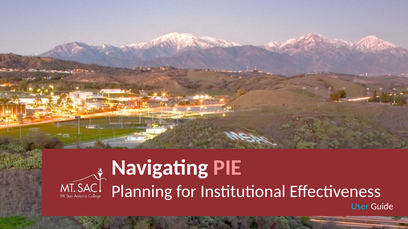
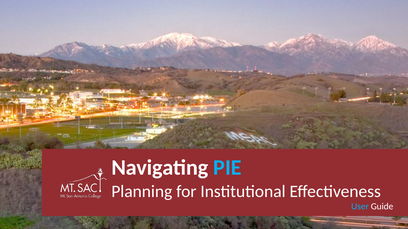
PIE colour: pink -> light blue (227, 168)
